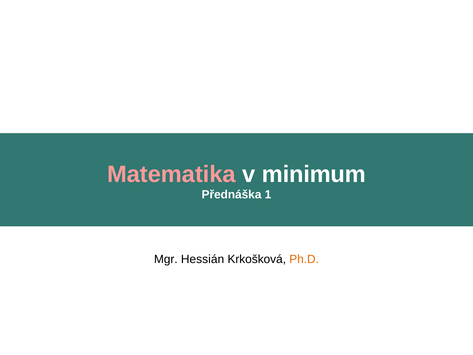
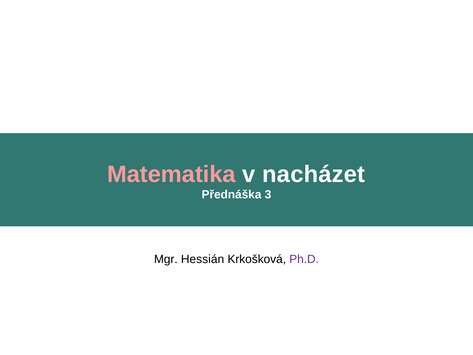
minimum: minimum -> nacházet (314, 174)
1: 1 -> 3 (268, 195)
Ph.D colour: orange -> purple (304, 259)
